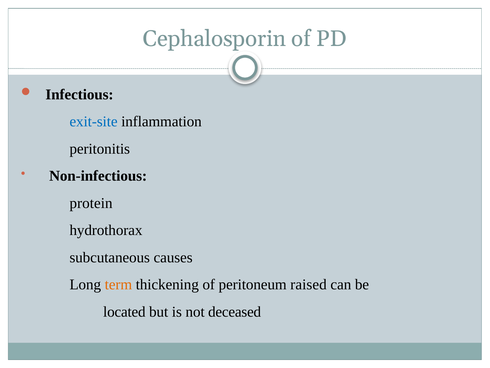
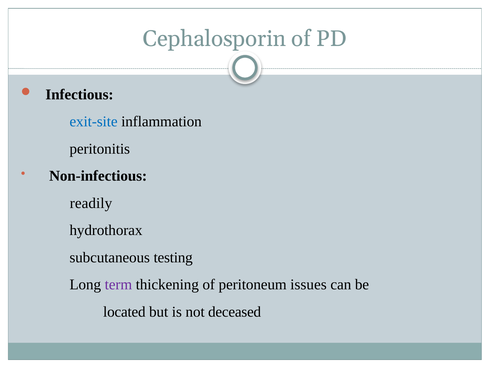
protein: protein -> readily (91, 203)
causes: causes -> testing (173, 257)
term colour: orange -> purple (118, 284)
raised: raised -> issues (308, 284)
